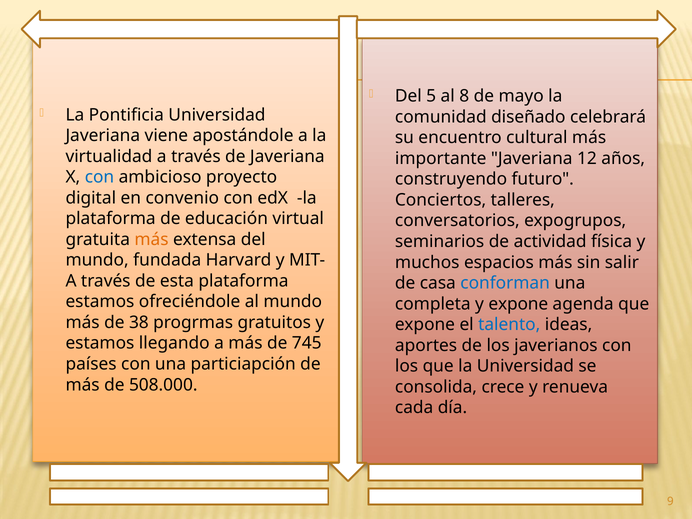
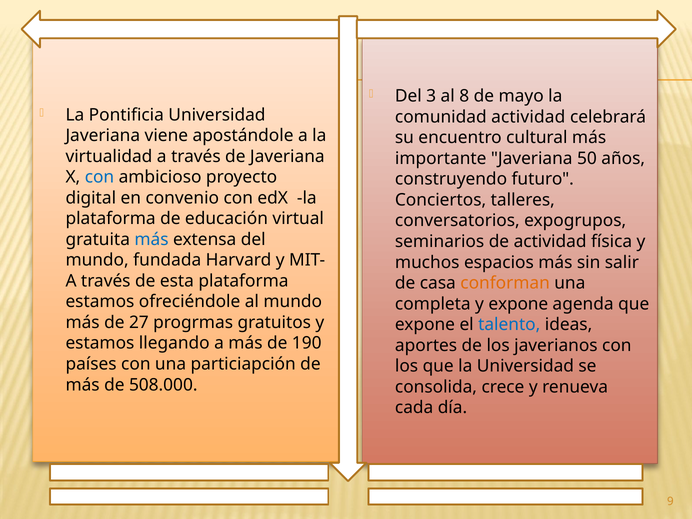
5: 5 -> 3 (431, 96)
comunidad diseñado: diseñado -> actividad (528, 117)
12: 12 -> 50 (587, 158)
más colour: orange -> blue (152, 239)
conforman colour: blue -> orange (505, 283)
38: 38 -> 27 (139, 323)
745: 745 -> 190 (307, 343)
